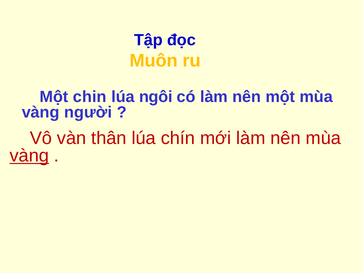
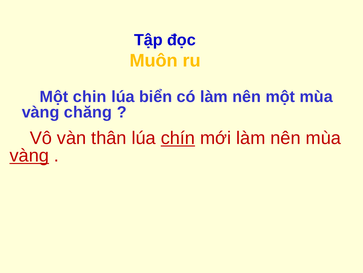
ngôi: ngôi -> biển (156, 97)
người: người -> chăng (88, 112)
chín underline: none -> present (178, 138)
